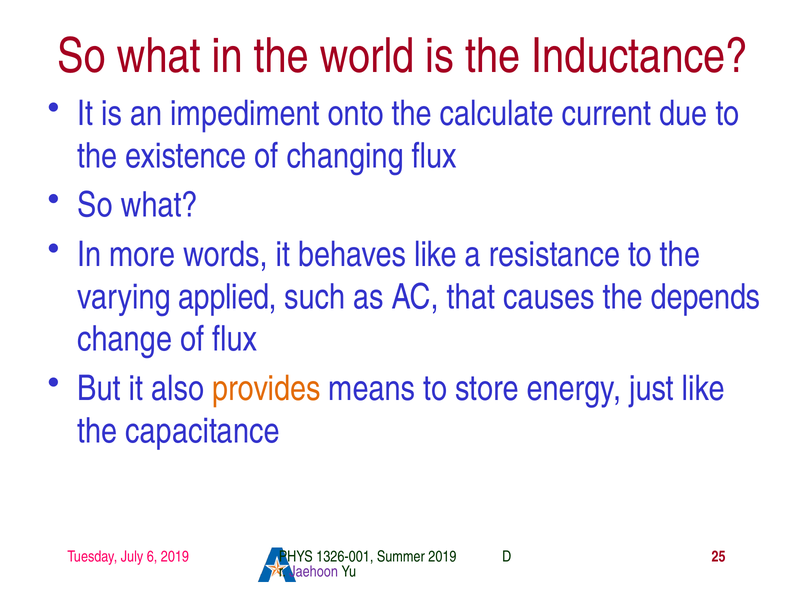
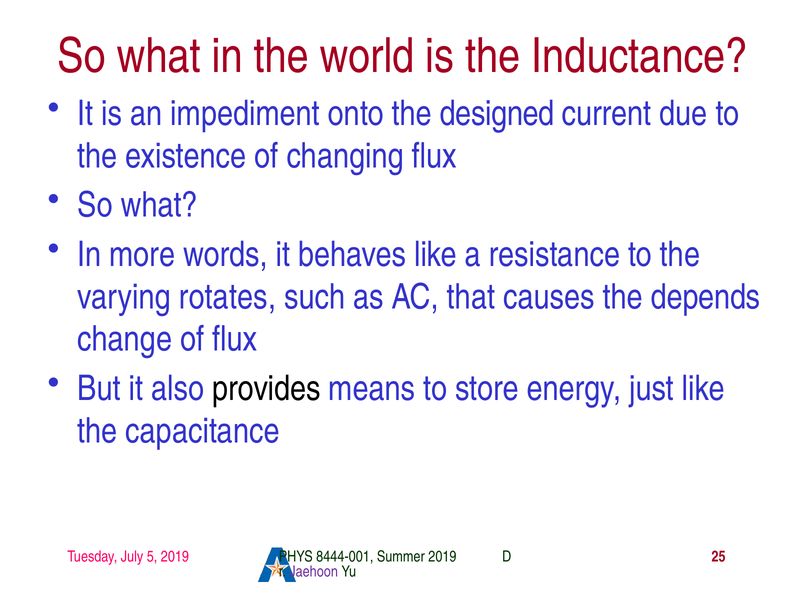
calculate: calculate -> designed (497, 114)
applied: applied -> rotates (227, 297)
provides colour: orange -> black (266, 388)
6: 6 -> 5 (152, 556)
1326-001: 1326-001 -> 8444-001 (345, 556)
